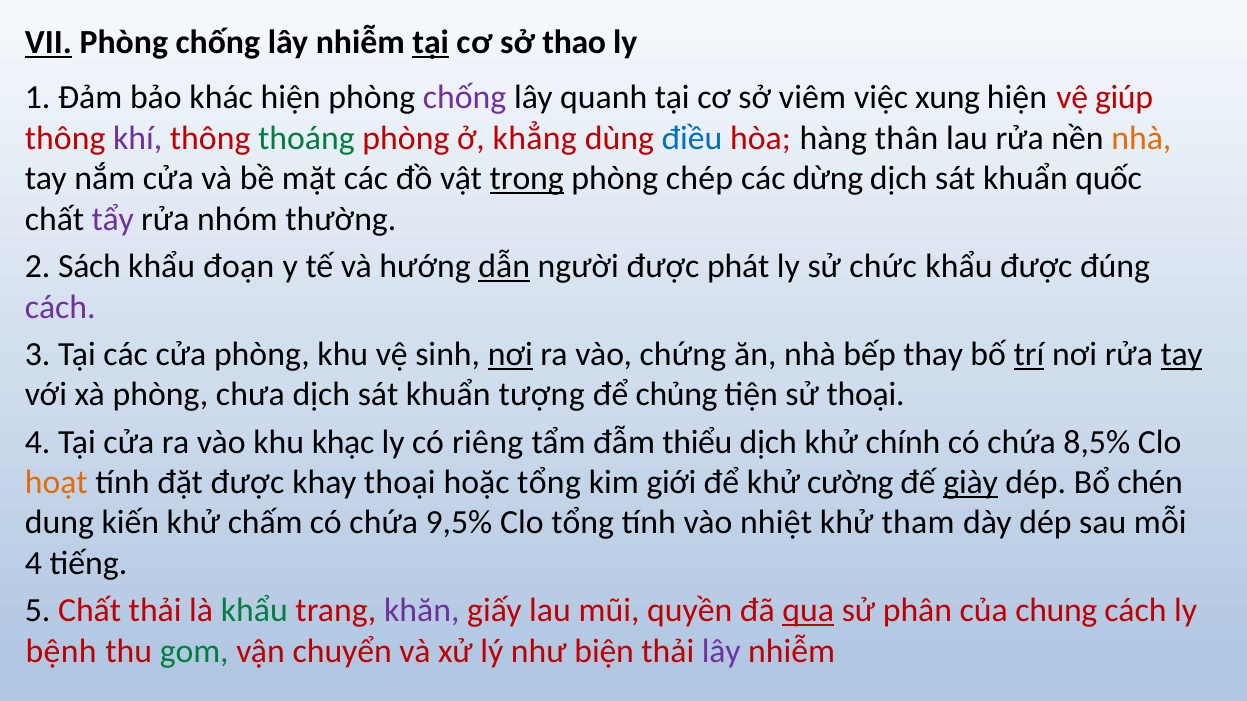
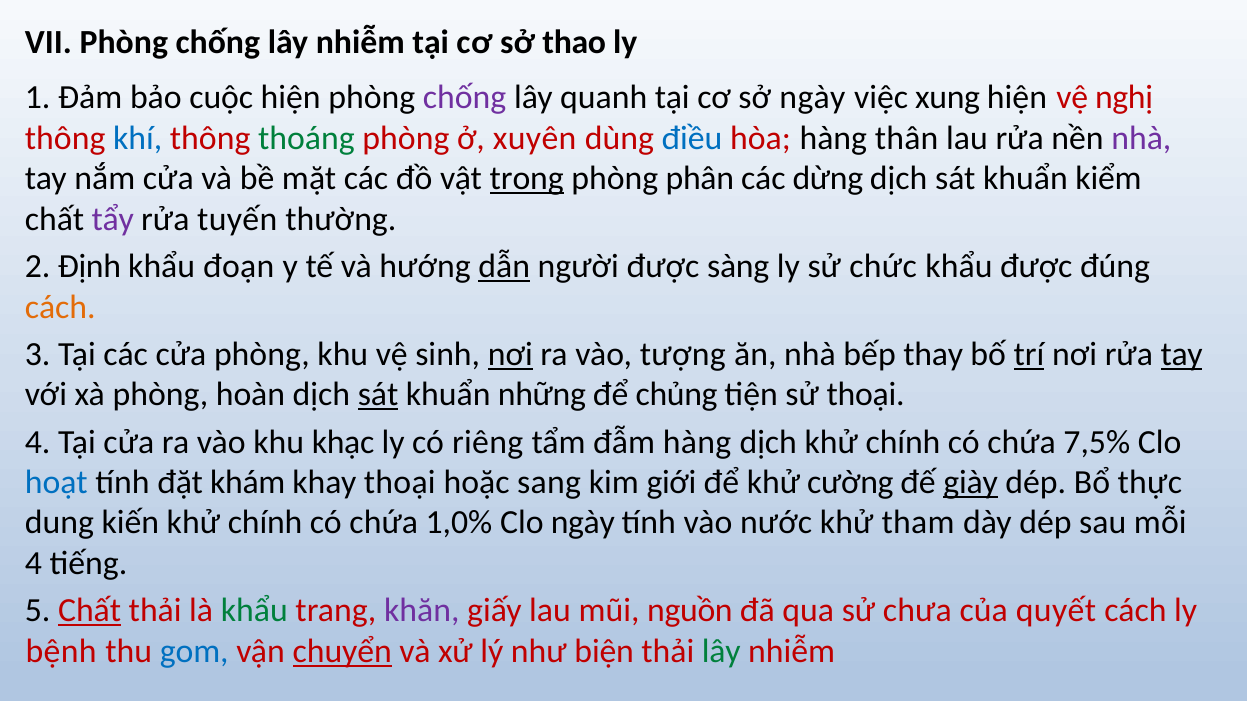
VII underline: present -> none (48, 43)
tại underline: present -> none (431, 43)
khác: khác -> cuộc (221, 98)
sở viêm: viêm -> ngày (812, 98)
giúp: giúp -> nghị (1124, 98)
khí colour: purple -> blue (138, 138)
khẳng: khẳng -> xuyên (535, 138)
nhà colour: orange -> purple (1141, 138)
chép: chép -> phân (700, 179)
quốc: quốc -> kiểm (1109, 179)
nhóm: nhóm -> tuyến (237, 219)
Sách: Sách -> Định (89, 267)
phát: phát -> sàng (738, 267)
cách colour: purple -> orange (60, 307)
chứng: chứng -> tượng (683, 354)
chưa: chưa -> hoàn (250, 395)
sát underline: none -> present (378, 395)
tượng: tượng -> những (542, 395)
đẫm thiểu: thiểu -> hàng (697, 442)
8,5%: 8,5% -> 7,5% (1097, 442)
hoạt colour: orange -> blue (56, 483)
đặt được: được -> khám (248, 483)
hoặc tổng: tổng -> sang (549, 483)
chén: chén -> thực (1150, 483)
chấm: chấm -> chính (265, 523)
9,5%: 9,5% -> 1,0% (459, 523)
Clo tổng: tổng -> ngày (583, 523)
nhiệt: nhiệt -> nước (776, 523)
Chất underline: none -> present (90, 611)
quyền: quyền -> nguồn (690, 611)
qua underline: present -> none (808, 611)
phân: phân -> chưa (917, 611)
chung: chung -> quyết (1056, 611)
gom colour: green -> blue (194, 651)
chuyển underline: none -> present (342, 651)
lây colour: purple -> green (721, 651)
